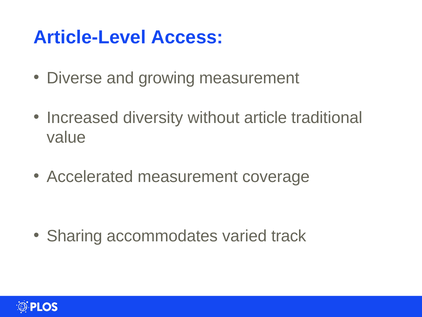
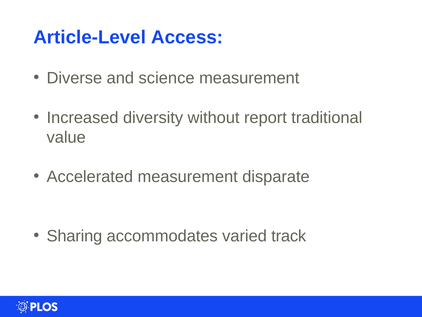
growing: growing -> science (167, 78)
article: article -> report (265, 117)
coverage: coverage -> disparate (276, 177)
